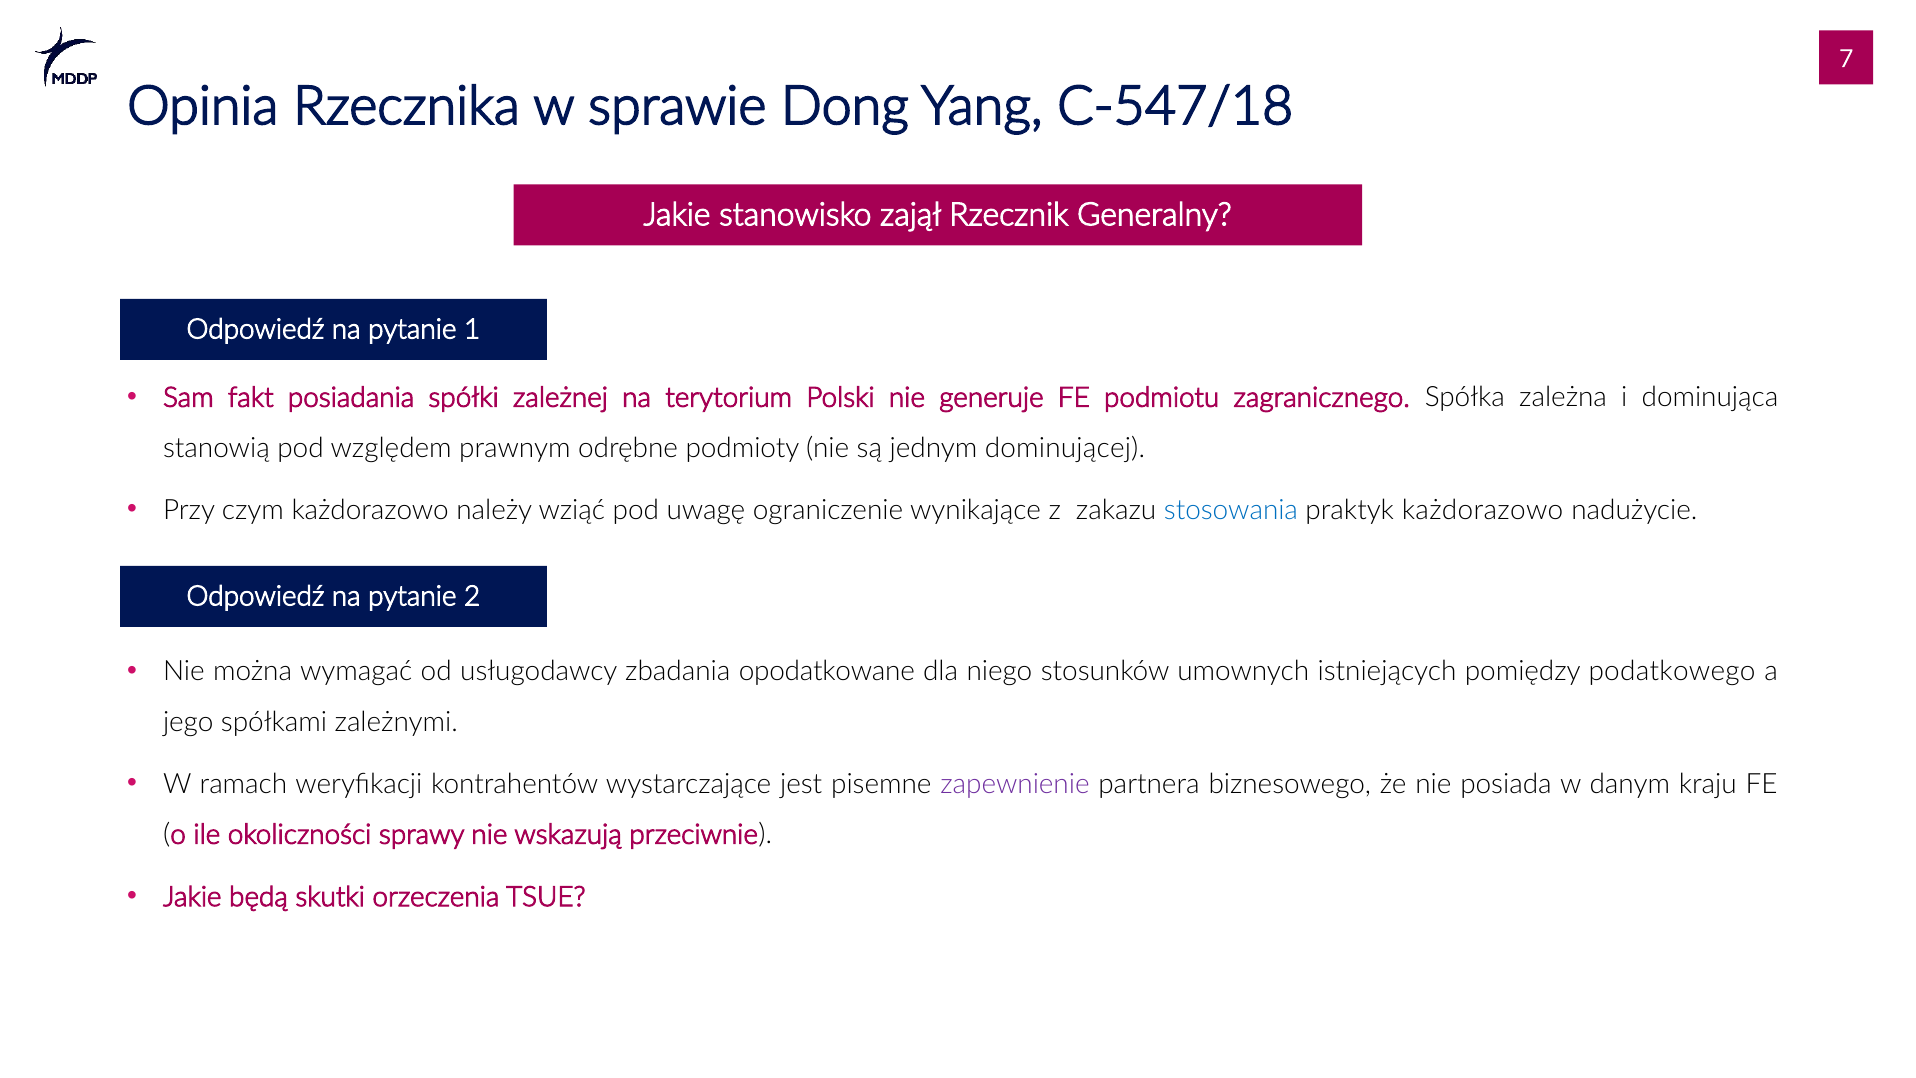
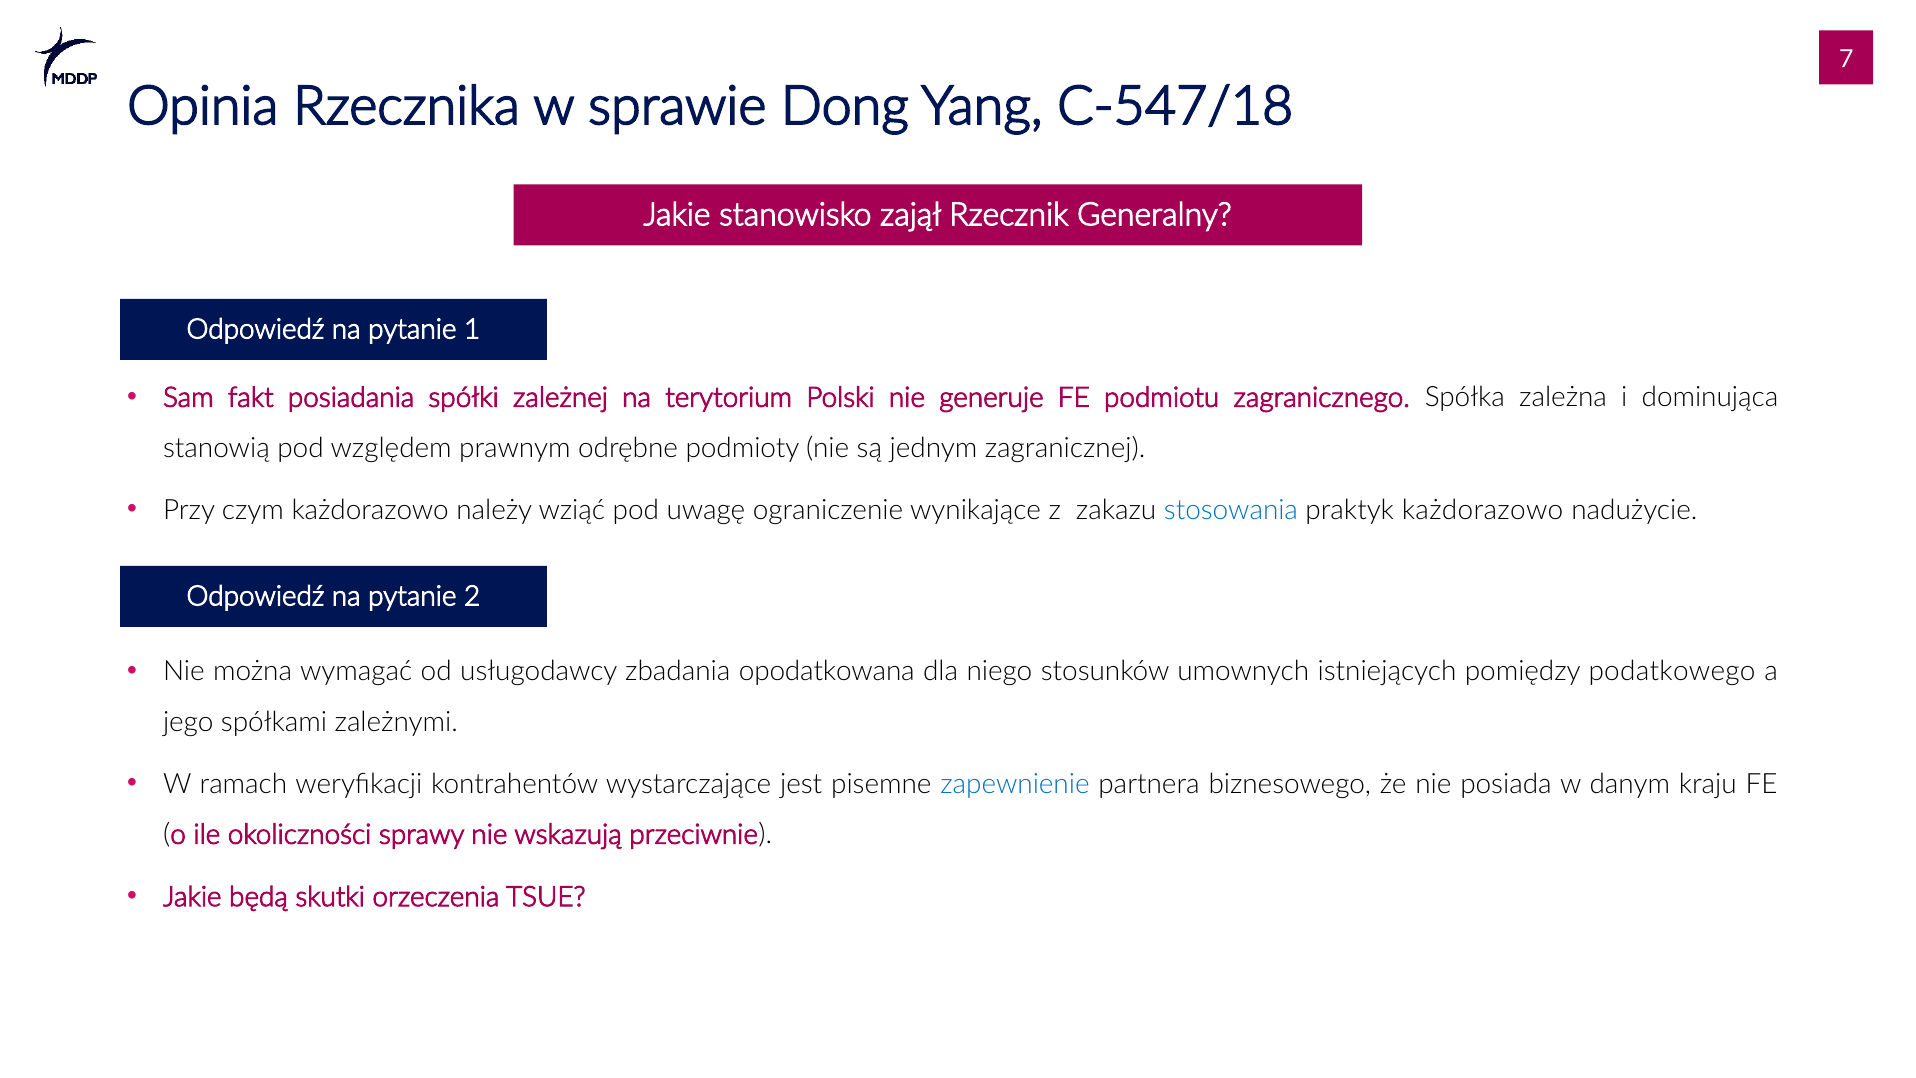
dominującej: dominującej -> zagranicznej (1065, 448)
opodatkowane: opodatkowane -> opodatkowana (827, 672)
zapewnienie colour: purple -> blue (1015, 784)
